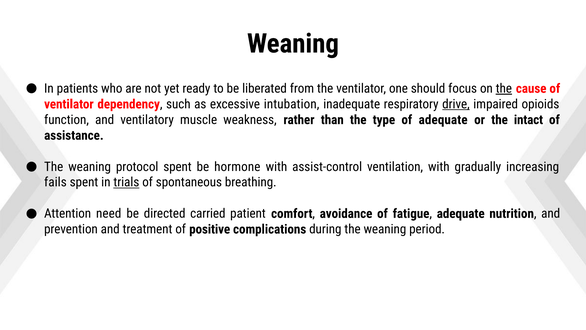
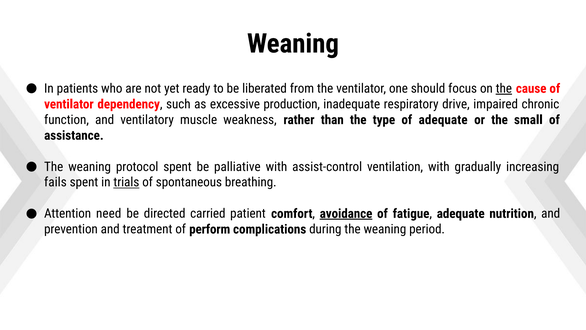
intubation: intubation -> production (292, 104)
drive underline: present -> none (456, 104)
opioids: opioids -> chronic (540, 104)
intact: intact -> small (528, 120)
hormone: hormone -> palliative (237, 167)
avoidance underline: none -> present (346, 213)
positive: positive -> perform (210, 229)
